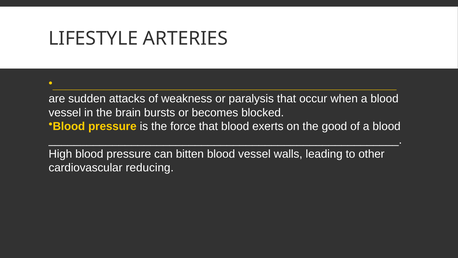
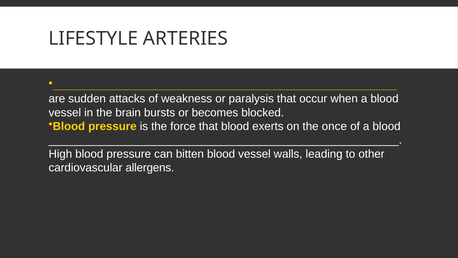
good: good -> once (334, 126)
reducing: reducing -> allergens (150, 167)
